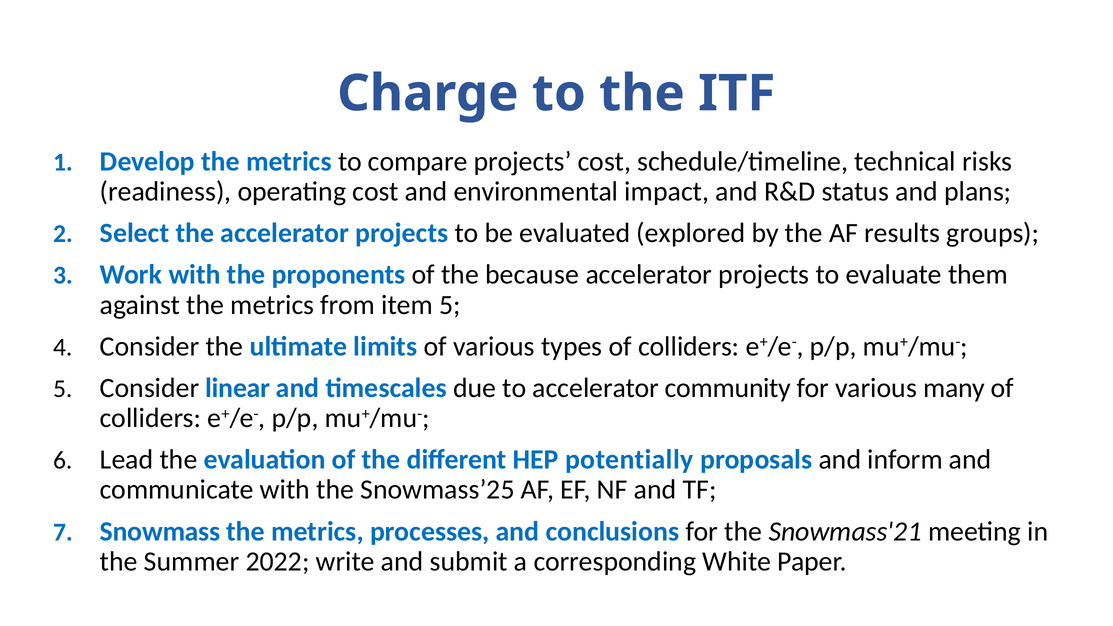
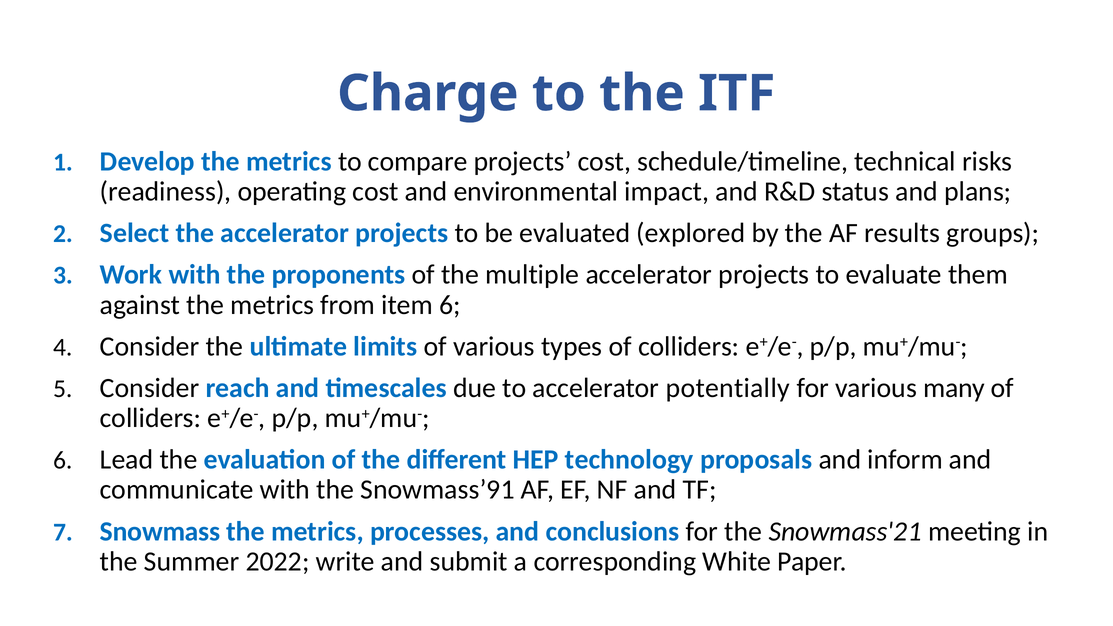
because: because -> multiple (532, 275)
item 5: 5 -> 6 (450, 305)
linear: linear -> reach (238, 388)
community: community -> potentially (728, 388)
potentially: potentially -> technology (629, 460)
Snowmass’25: Snowmass’25 -> Snowmass’91 (437, 490)
